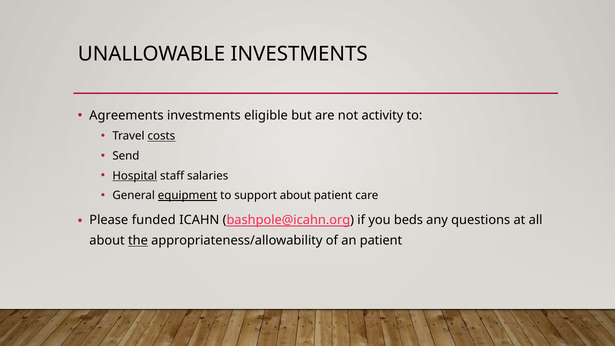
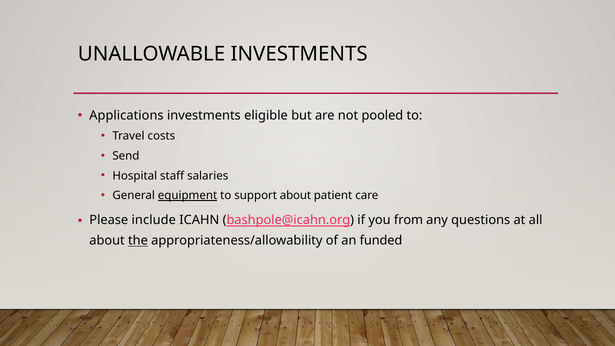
Agreements: Agreements -> Applications (126, 116)
activity: activity -> pooled (382, 116)
costs underline: present -> none (161, 136)
Hospital underline: present -> none (135, 176)
funded: funded -> include (154, 220)
beds: beds -> from (409, 220)
an patient: patient -> funded (381, 241)
